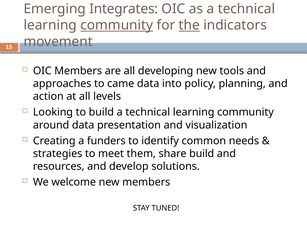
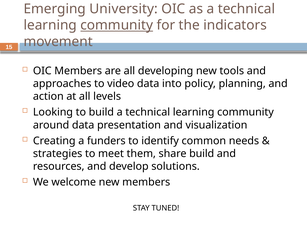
Integrates: Integrates -> University (124, 9)
the underline: present -> none (189, 25)
came: came -> video (121, 84)
